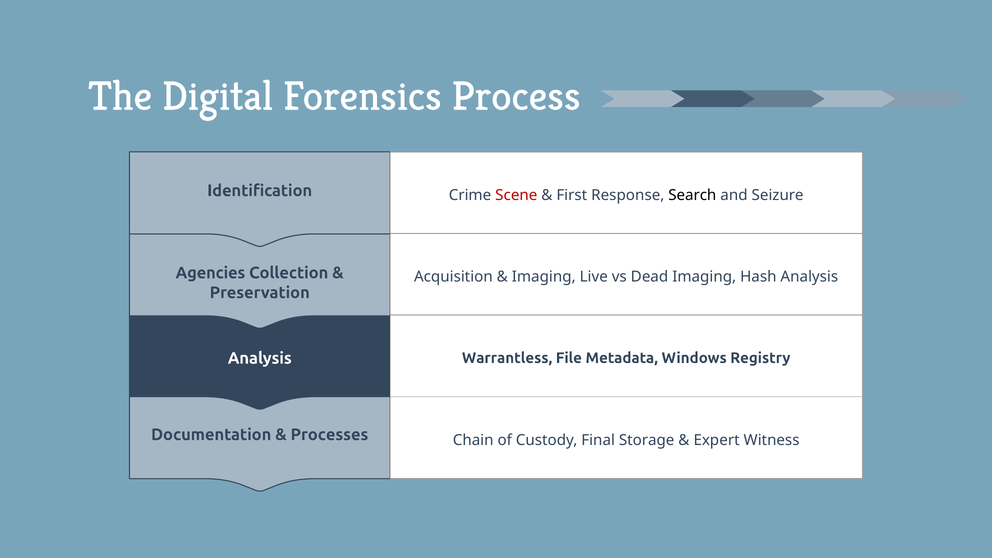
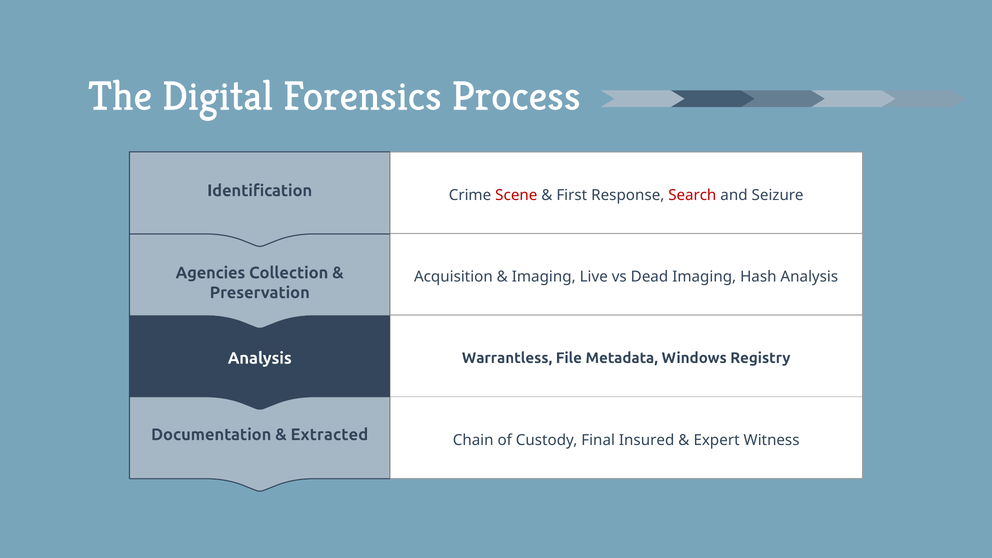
Search colour: black -> red (692, 195)
Processes: Processes -> Extracted (329, 435)
Storage: Storage -> Insured (647, 440)
